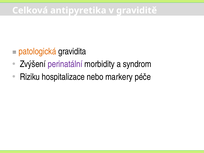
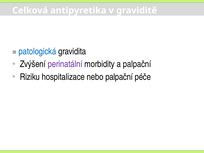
patologická colour: orange -> blue (37, 51)
a syndrom: syndrom -> palpační (137, 64)
nebo markery: markery -> palpační (119, 77)
